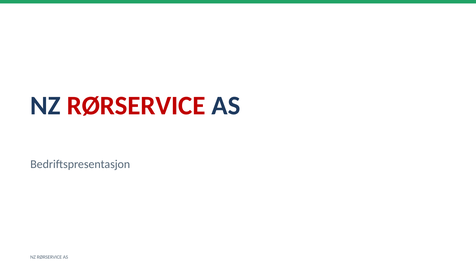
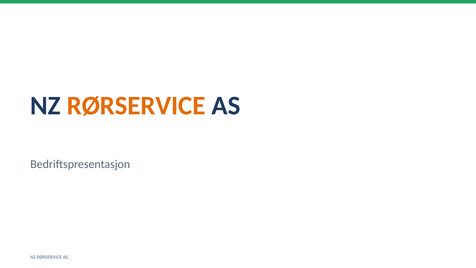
RØRSERVICE colour: red -> orange (136, 106)
